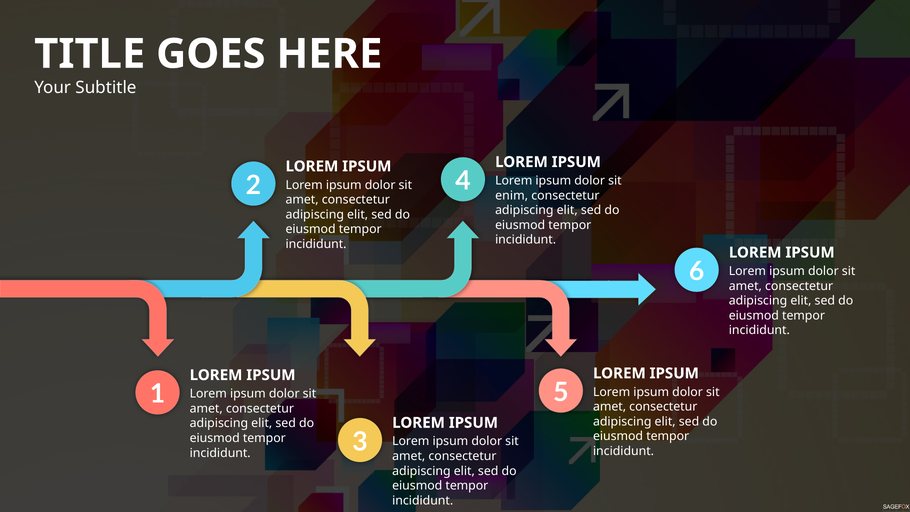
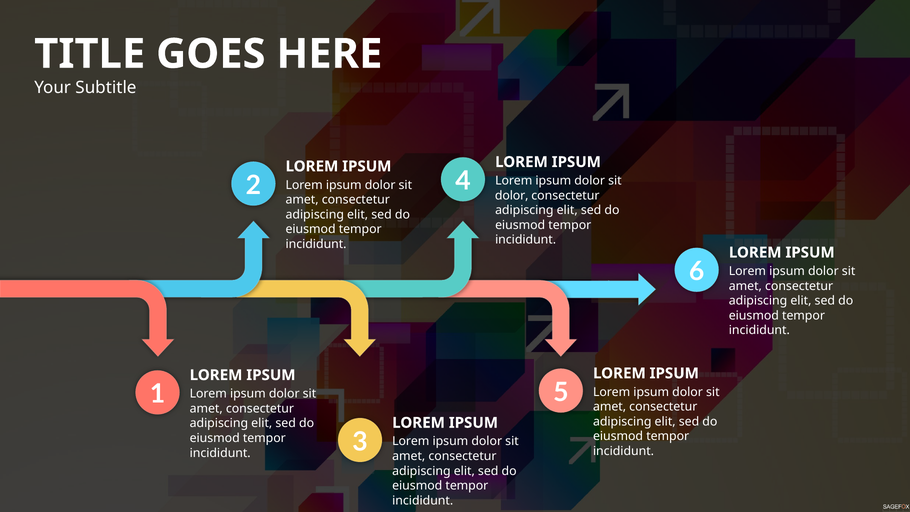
enim: enim -> dolor (512, 195)
